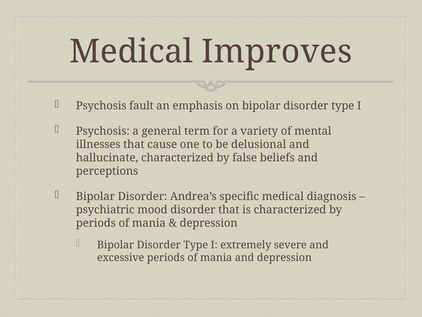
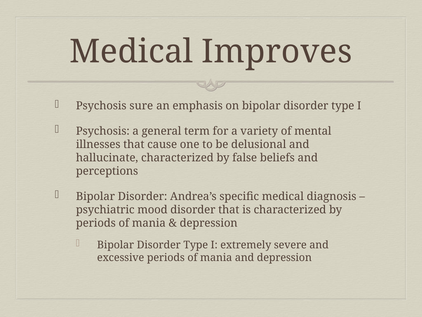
fault: fault -> sure (141, 106)
